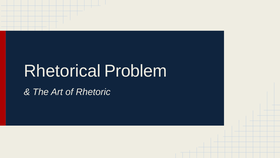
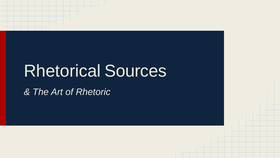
Problem: Problem -> Sources (136, 71)
